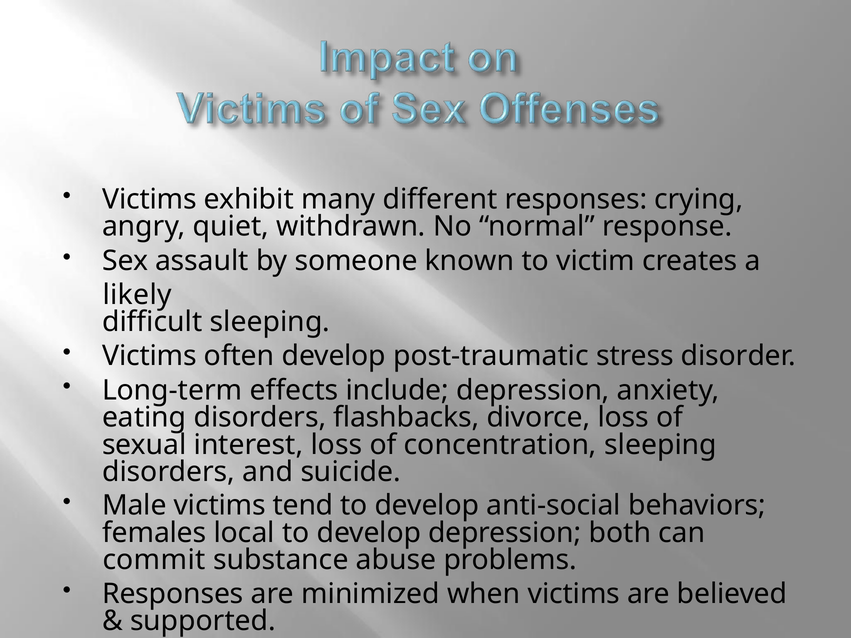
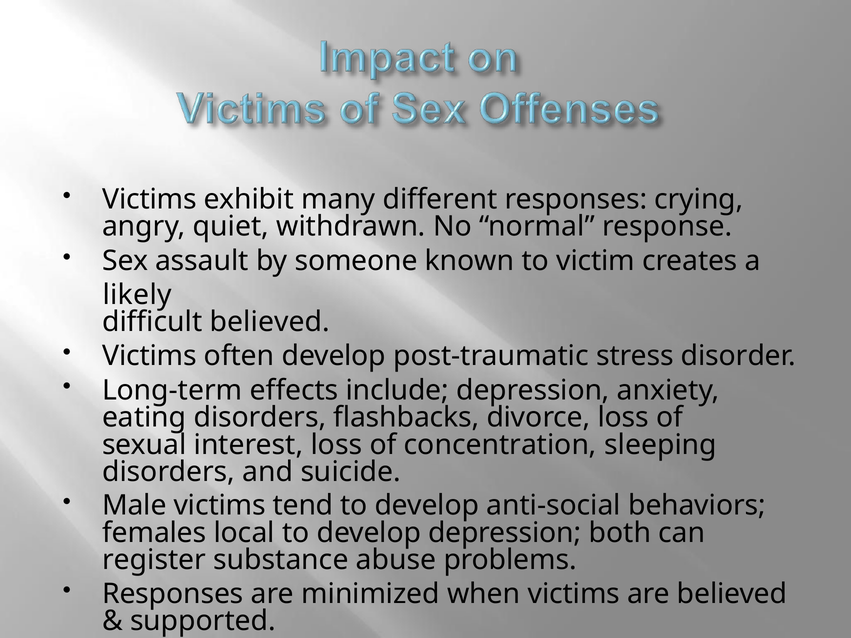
difficult sleeping: sleeping -> believed (270, 322)
commit: commit -> register (154, 560)
